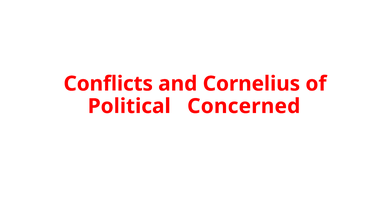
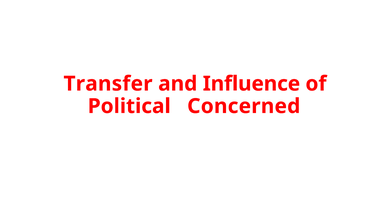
Conflicts: Conflicts -> Transfer (108, 84)
Cornelius: Cornelius -> Influence (251, 84)
